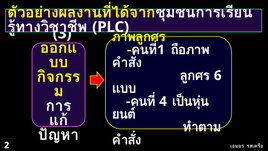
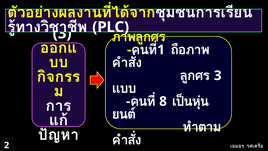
6: 6 -> 3 (218, 75)
4: 4 -> 8 (163, 101)
